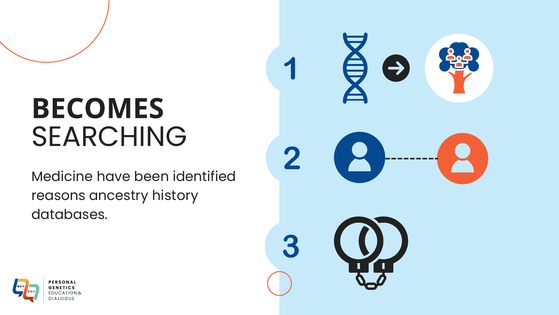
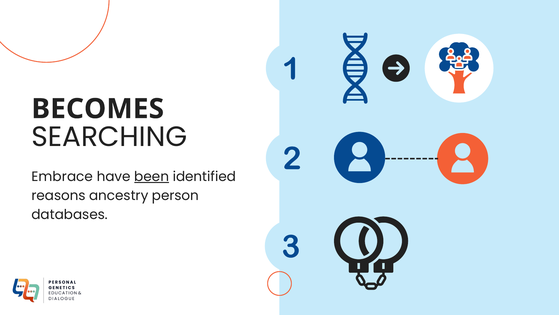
Medicine: Medicine -> Embrace (62, 176)
been underline: none -> present (152, 176)
history: history -> person (175, 195)
